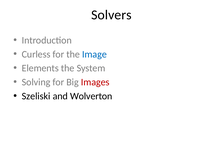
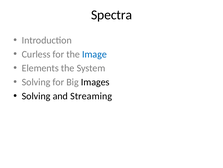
Solvers: Solvers -> Spectra (112, 15)
Images colour: red -> black (95, 82)
Szeliski: Szeliski -> Solving (36, 96)
Wolverton: Wolverton -> Streaming (91, 96)
